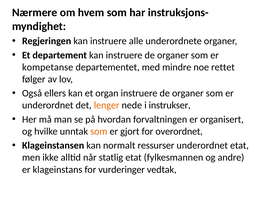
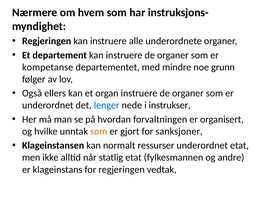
rettet: rettet -> grunn (223, 67)
lenger colour: orange -> blue (107, 105)
overordnet: overordnet -> sanksjoner (179, 131)
for vurderinger: vurderinger -> regjeringen (122, 169)
